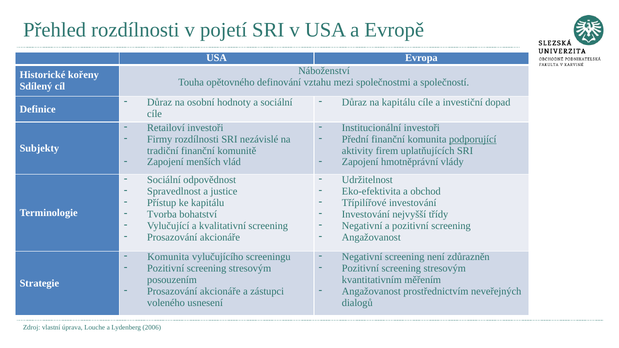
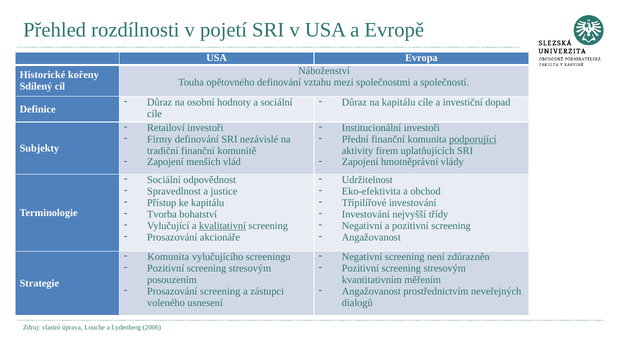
Firmy rozdílnosti: rozdílnosti -> definování (197, 139)
kvalitativní underline: none -> present (223, 226)
akcionáře: akcionáře -> screening (220, 291)
